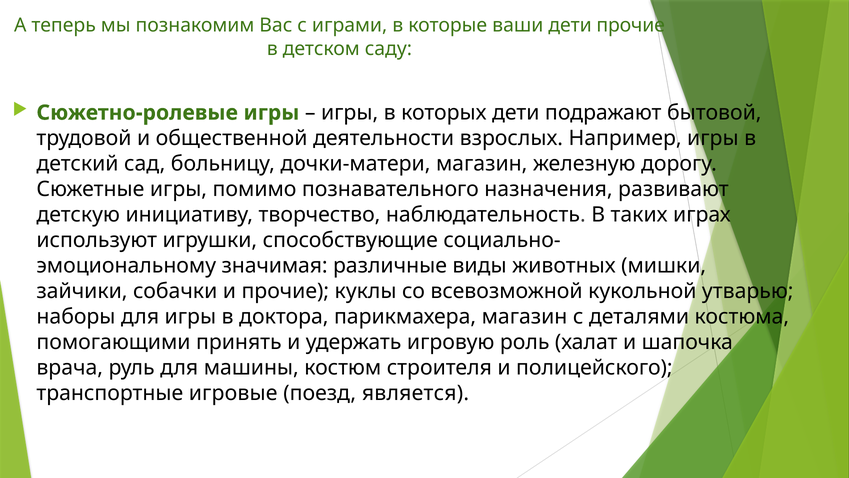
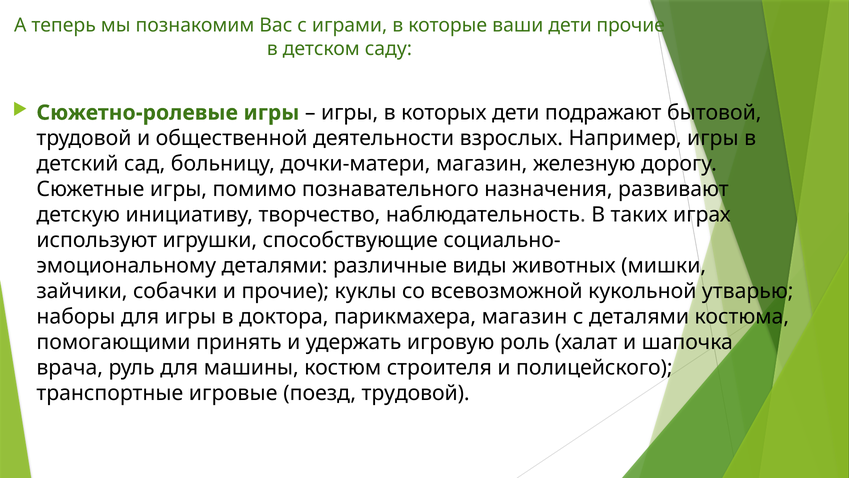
значимая: значимая -> деталями (275, 265)
поезд является: является -> трудовой (416, 393)
